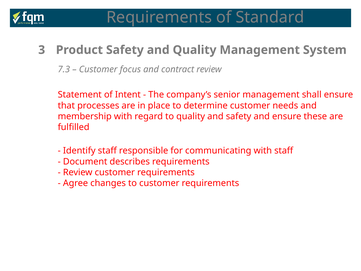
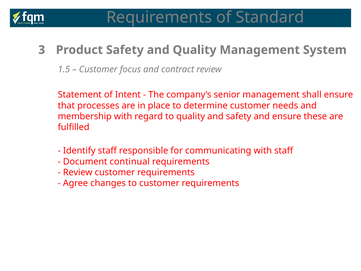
7.3: 7.3 -> 1.5 (64, 69)
describes: describes -> continual (130, 161)
